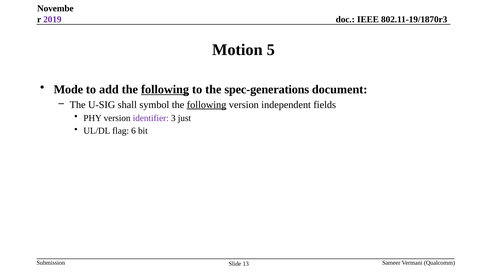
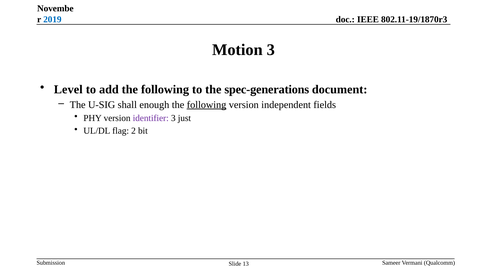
2019 colour: purple -> blue (52, 19)
Motion 5: 5 -> 3 (271, 50)
Mode: Mode -> Level (68, 89)
following underline: present -> none (165, 89)
symbol: symbol -> enough (154, 105)
6: 6 -> 2 (134, 131)
